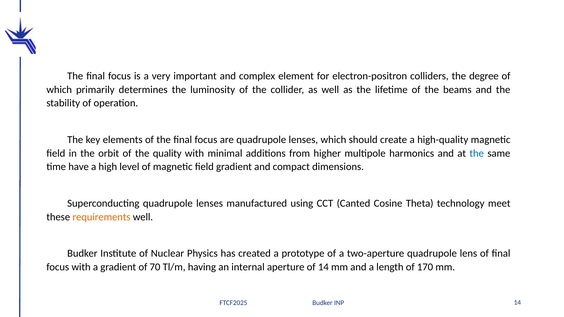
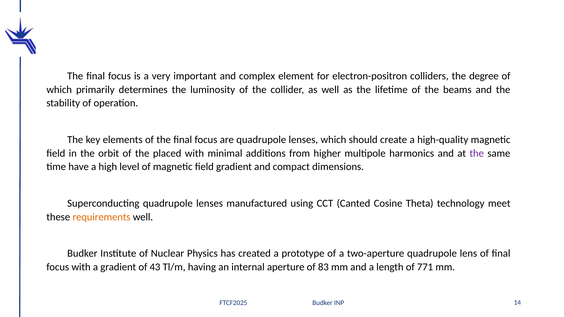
quality: quality -> placed (167, 153)
the colour: blue -> purple (477, 153)
70: 70 -> 43 (155, 267)
of 14: 14 -> 83 (323, 267)
170: 170 -> 771 (425, 267)
